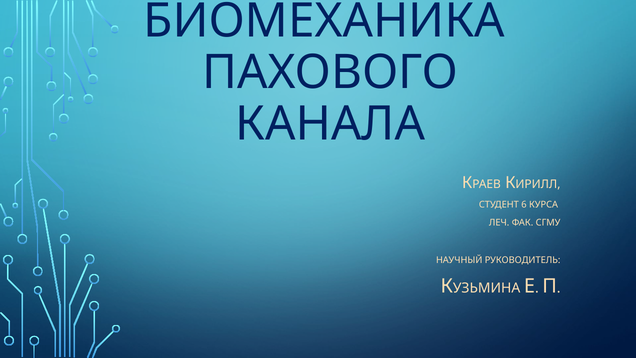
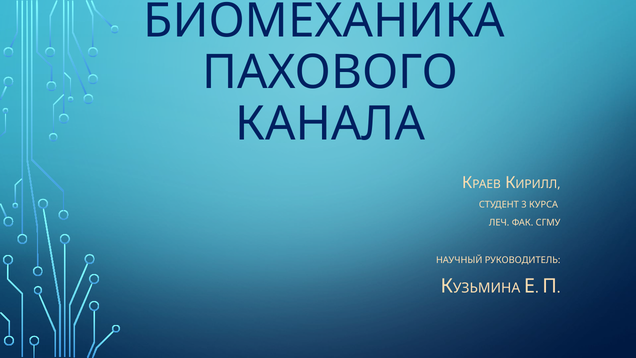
6: 6 -> 3 (524, 205)
